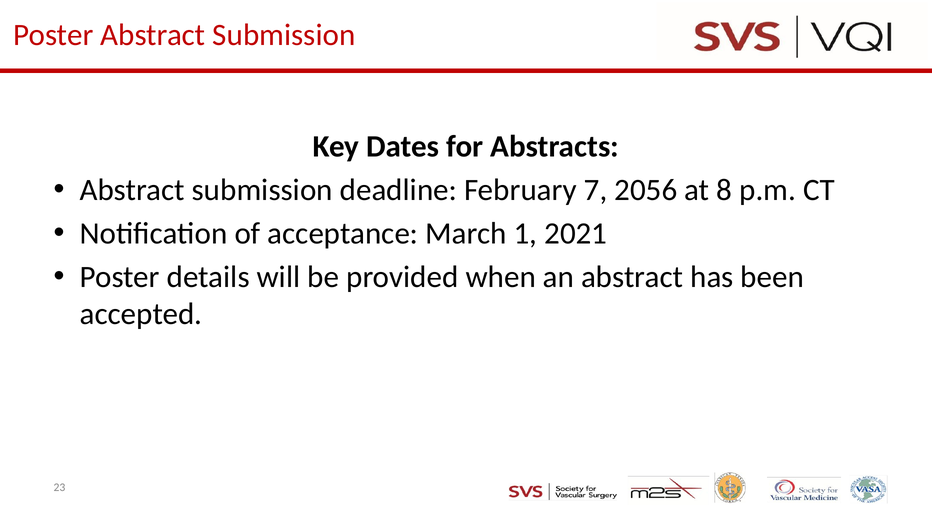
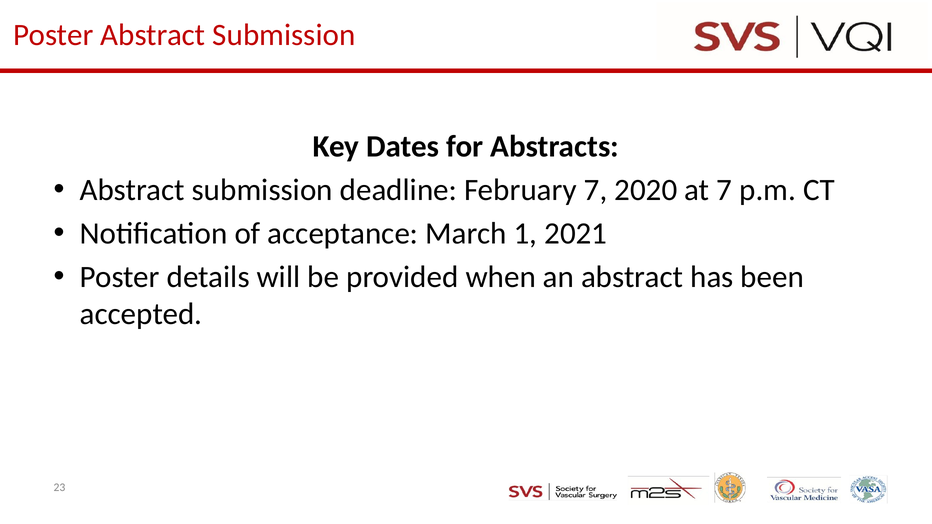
2056: 2056 -> 2020 (646, 190)
at 8: 8 -> 7 (724, 190)
